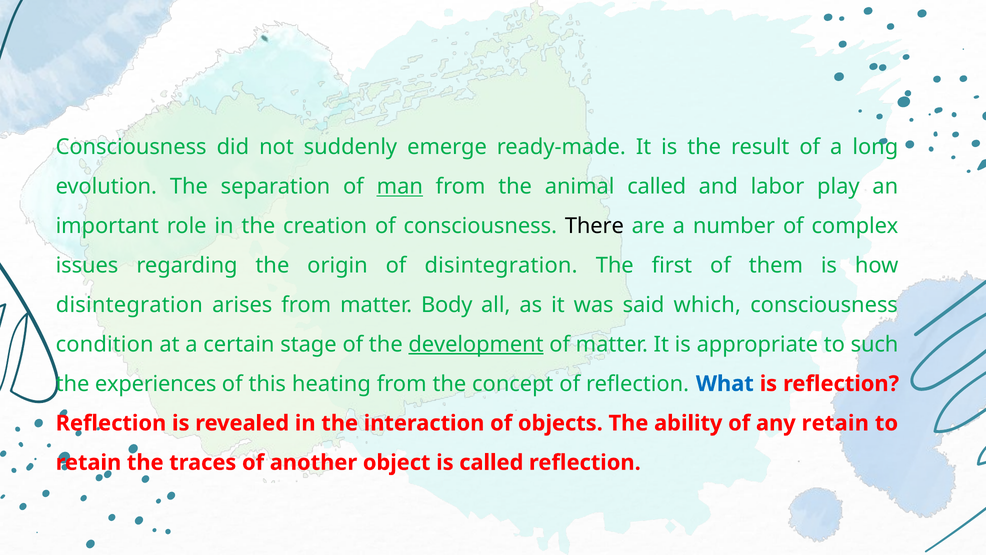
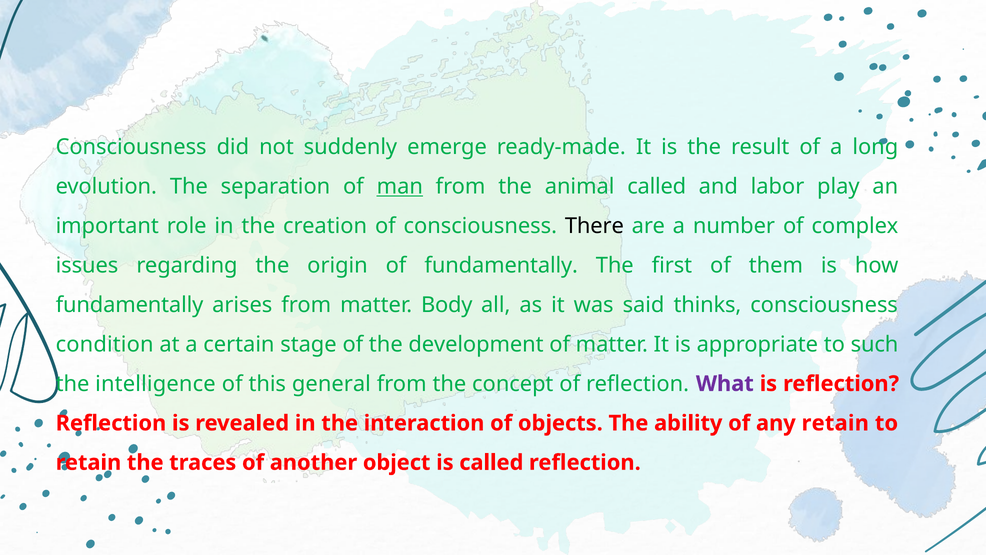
of disintegration: disintegration -> fundamentally (501, 265)
disintegration: disintegration -> fundamentally (129, 305)
which: which -> thinks (707, 305)
development underline: present -> none (476, 344)
experiences: experiences -> intelligence (155, 384)
heating: heating -> general (331, 384)
What colour: blue -> purple (725, 384)
